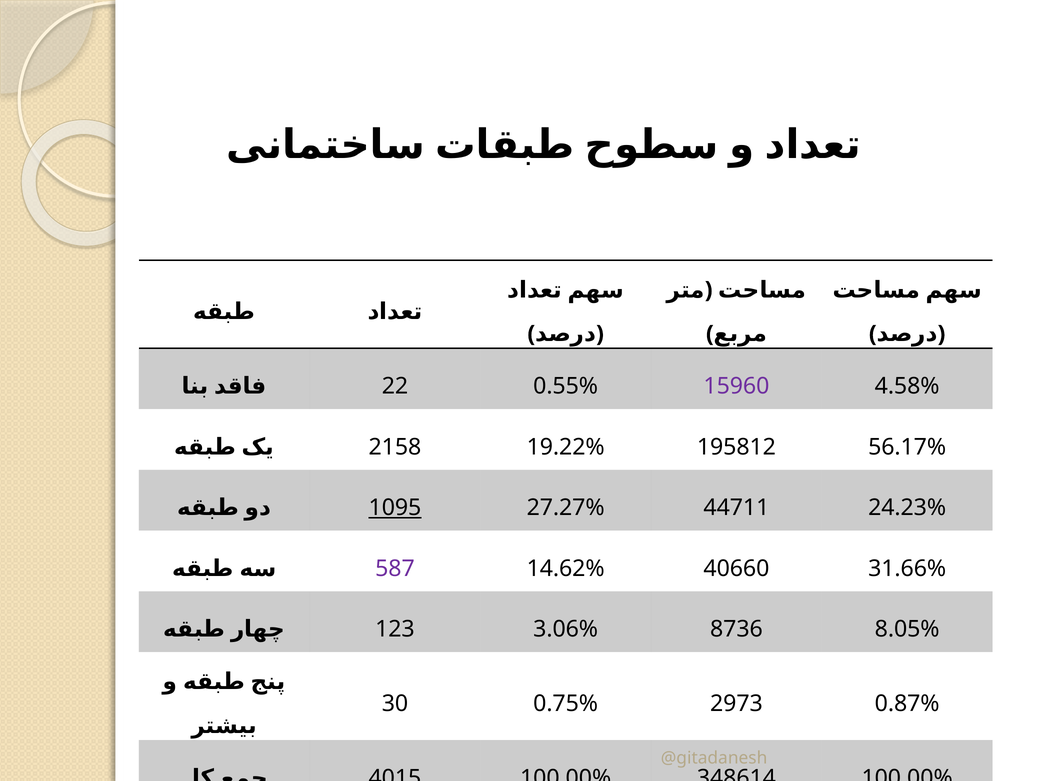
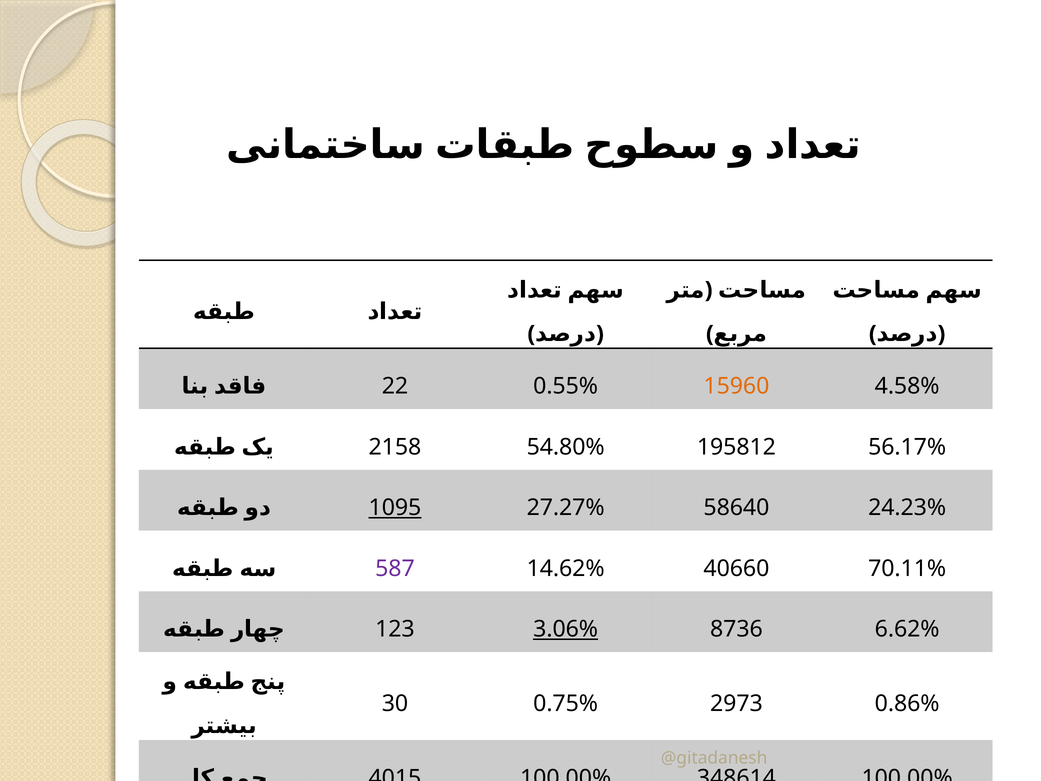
15960 colour: purple -> orange (736, 386)
19.22%: 19.22% -> 54.80% (566, 447)
44711: 44711 -> 58640 (736, 508)
31.66%: 31.66% -> 70.11% (907, 568)
3.06% underline: none -> present (566, 629)
8.05%: 8.05% -> 6.62% (907, 629)
0.87%: 0.87% -> 0.86% (907, 703)
